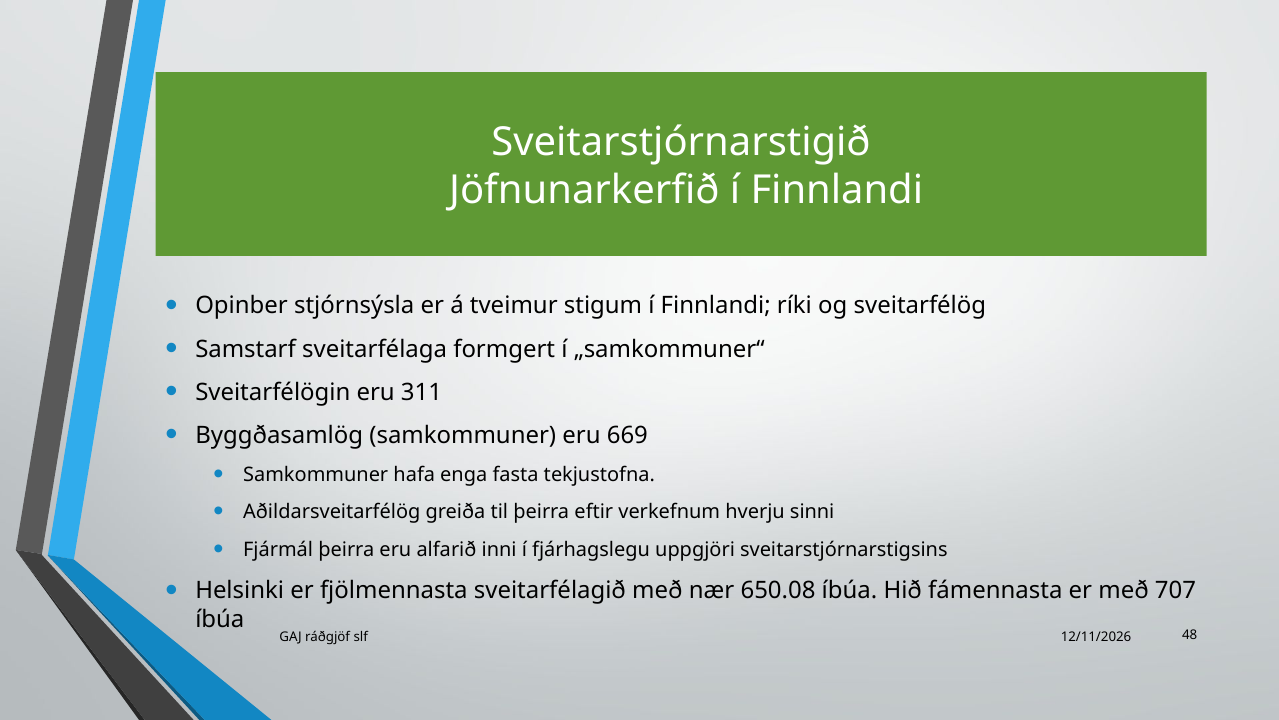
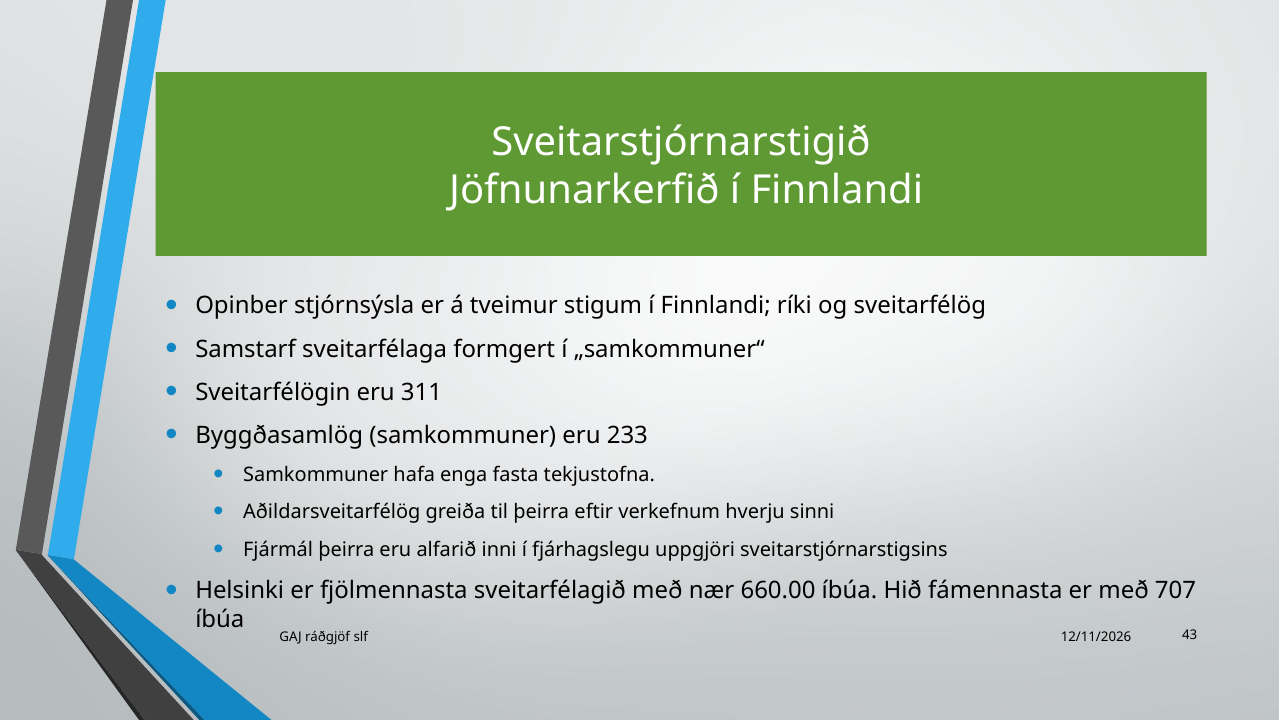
669: 669 -> 233 (627, 435)
650.08: 650.08 -> 660.00 (778, 590)
48: 48 -> 43 (1190, 635)
